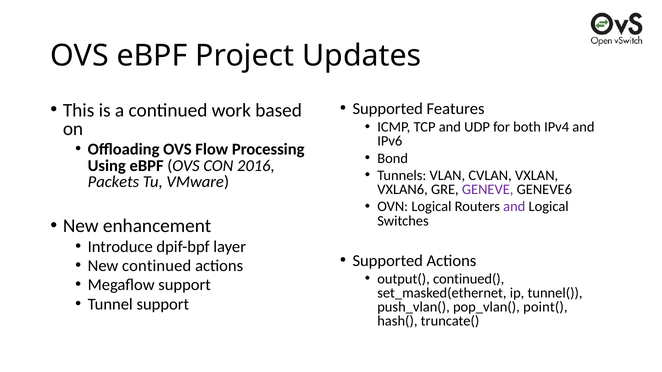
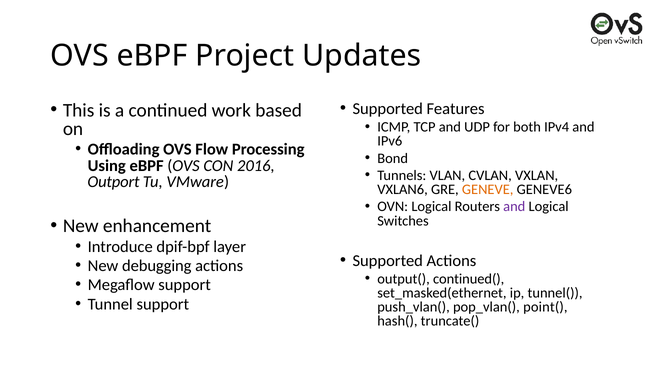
Packets: Packets -> Outport (114, 182)
GENEVE colour: purple -> orange (488, 190)
New continued: continued -> debugging (157, 266)
